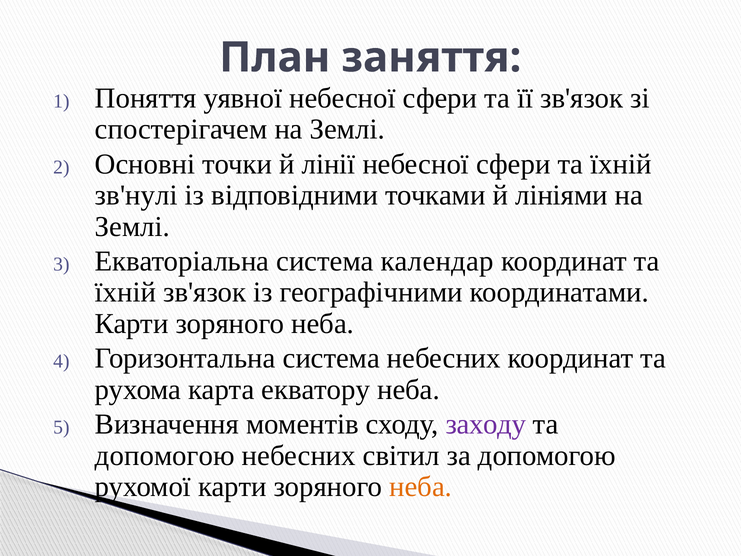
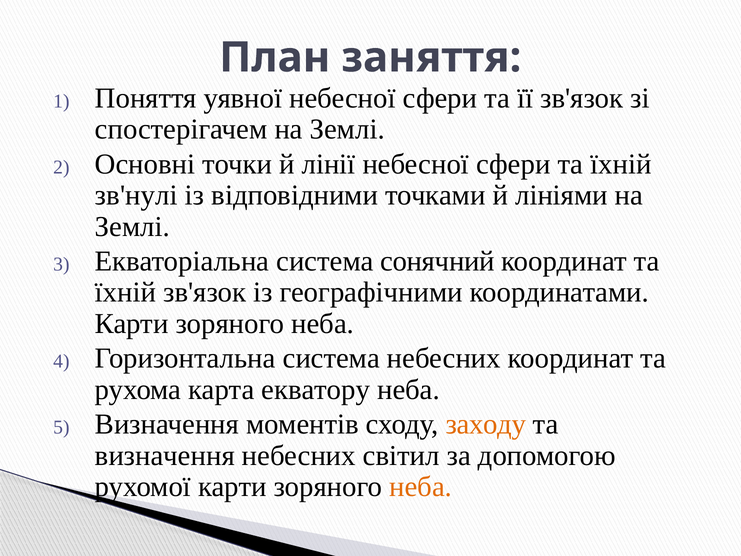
календар: календар -> сонячний (438, 261)
заходу colour: purple -> orange (486, 424)
допомогою: допомогою -> визначення (165, 455)
